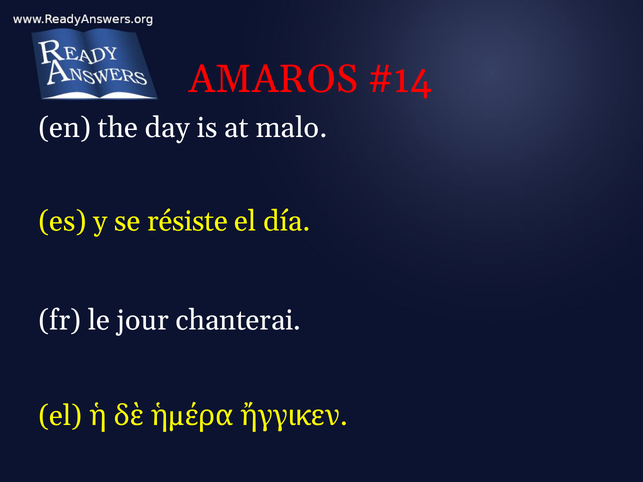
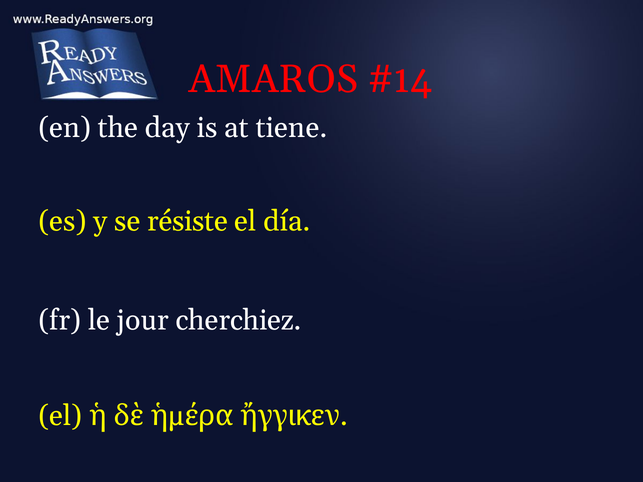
malo: malo -> tiene (291, 128)
chanterai: chanterai -> cherchiez (238, 320)
